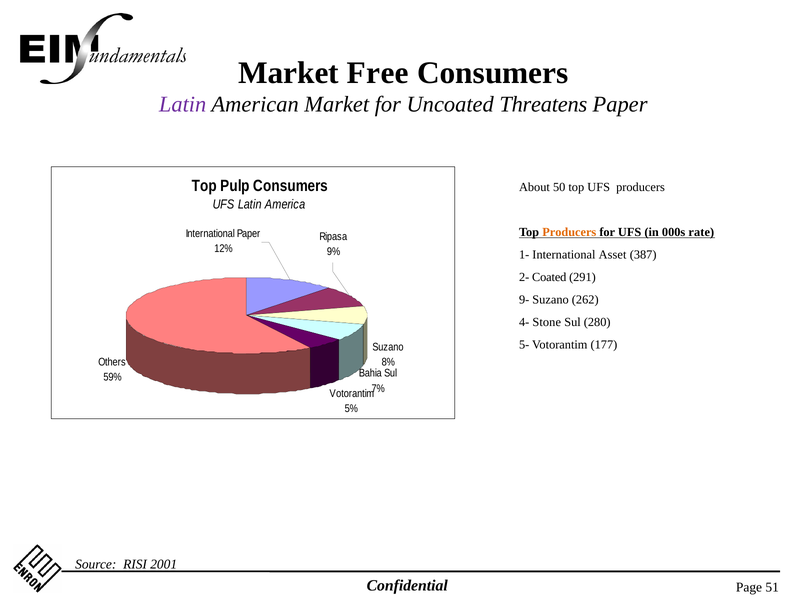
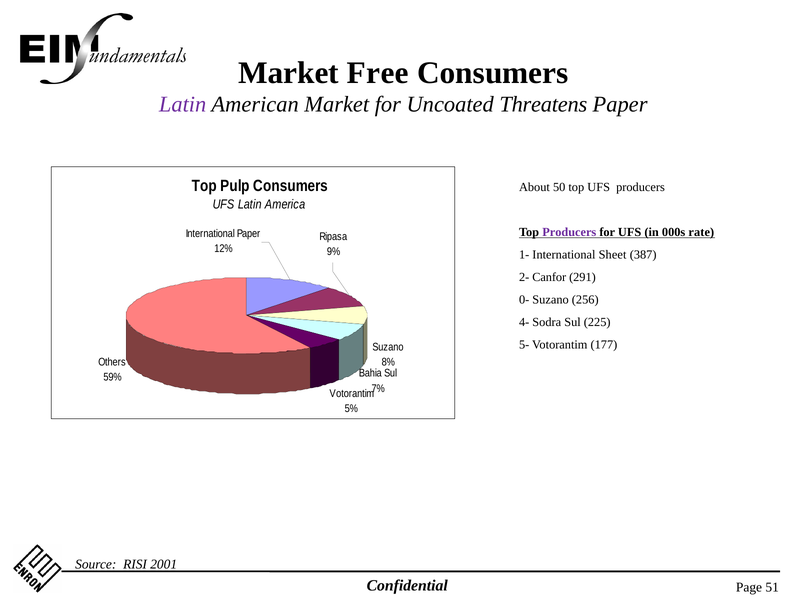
Producers colour: orange -> purple (569, 232)
Asset: Asset -> Sheet (613, 255)
Coated: Coated -> Canfor (549, 277)
9-: 9- -> 0- (524, 300)
262: 262 -> 256 (585, 300)
Stone: Stone -> Sodra (547, 322)
280: 280 -> 225 (597, 322)
